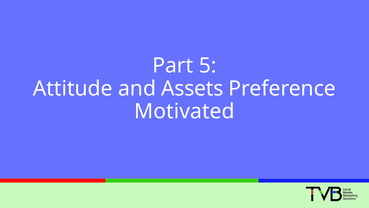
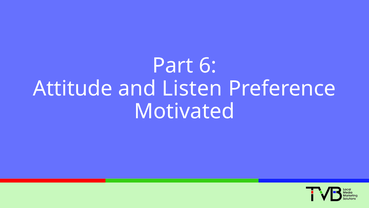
5: 5 -> 6 (208, 66)
Assets: Assets -> Listen (192, 88)
